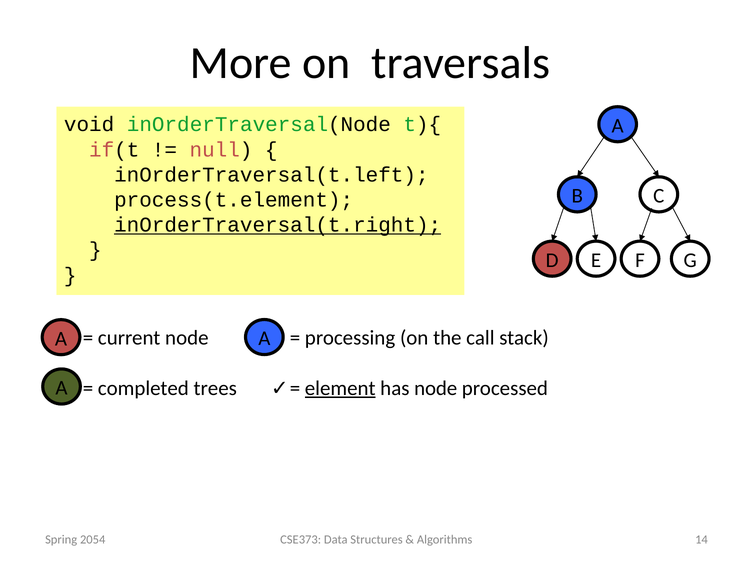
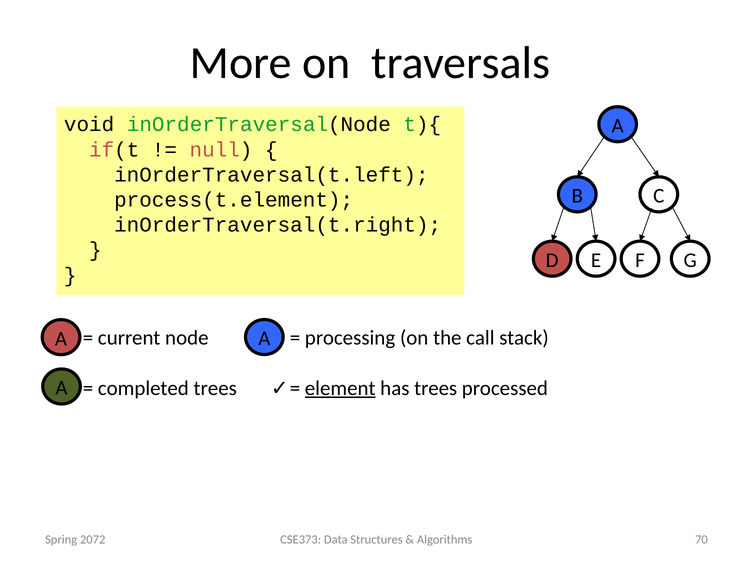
inOrderTraversal(t.right underline: present -> none (278, 225)
has node: node -> trees (436, 388)
14: 14 -> 70 (701, 539)
2054: 2054 -> 2072 (93, 539)
